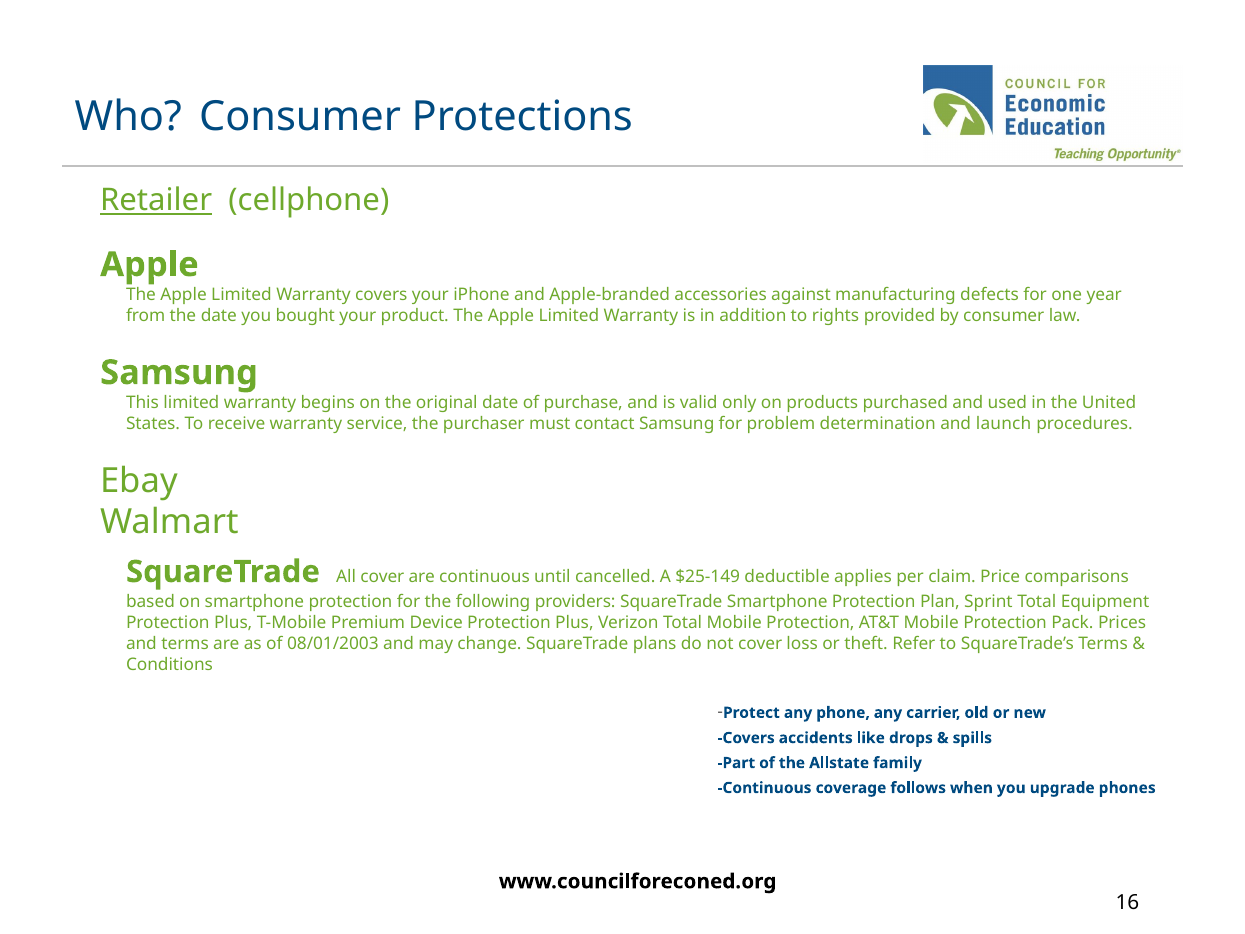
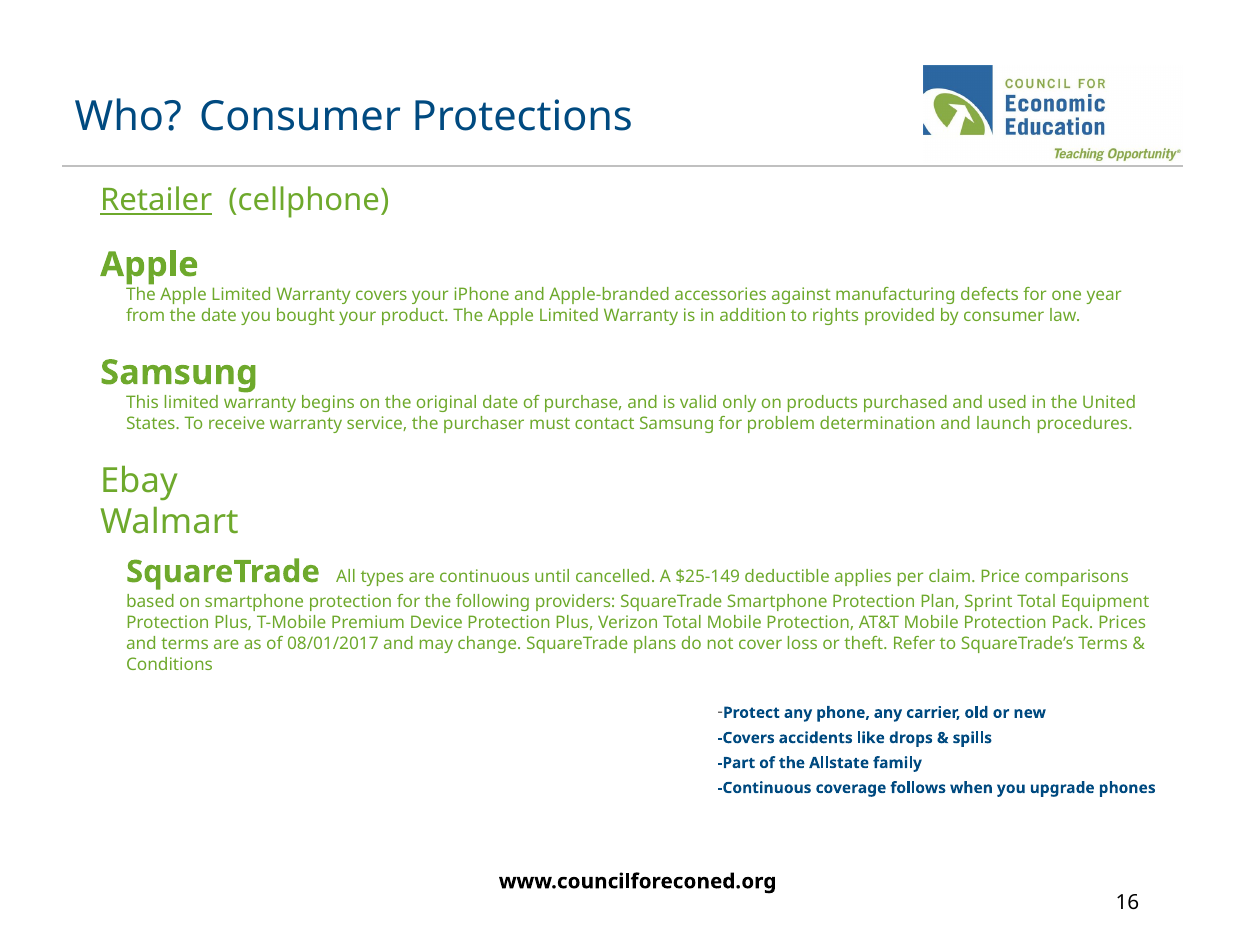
All cover: cover -> types (382, 576)
08/01/2003: 08/01/2003 -> 08/01/2017 (333, 643)
